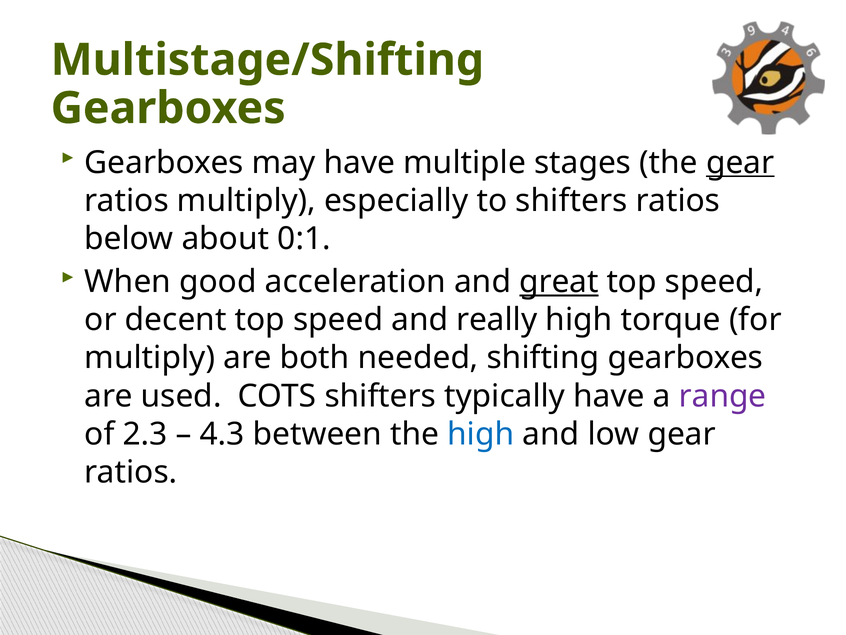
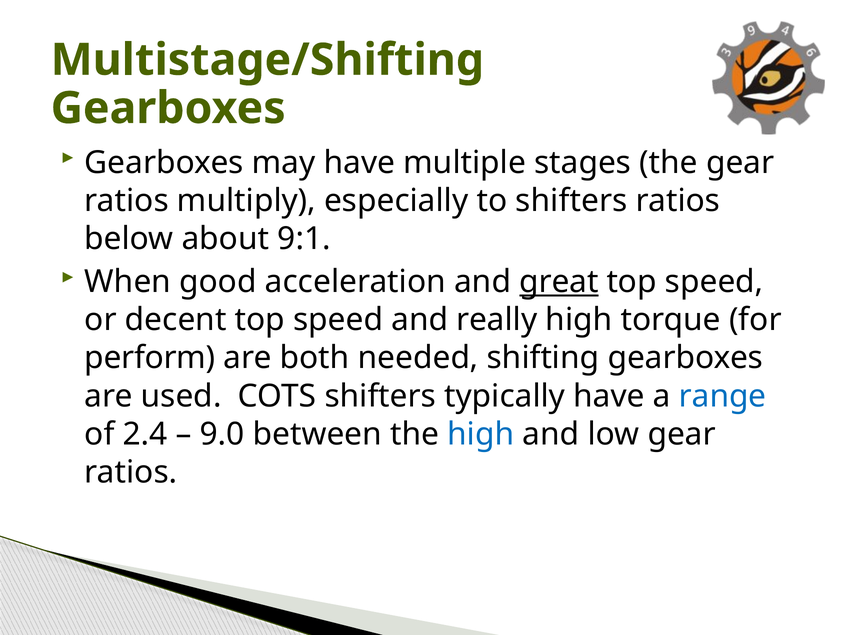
gear underline: present -> none (740, 162)
0:1: 0:1 -> 9:1 (304, 239)
multiply: multiply -> perform (150, 358)
range colour: purple -> blue (723, 396)
2.3: 2.3 -> 2.4 (145, 434)
4.3: 4.3 -> 9.0 (222, 434)
